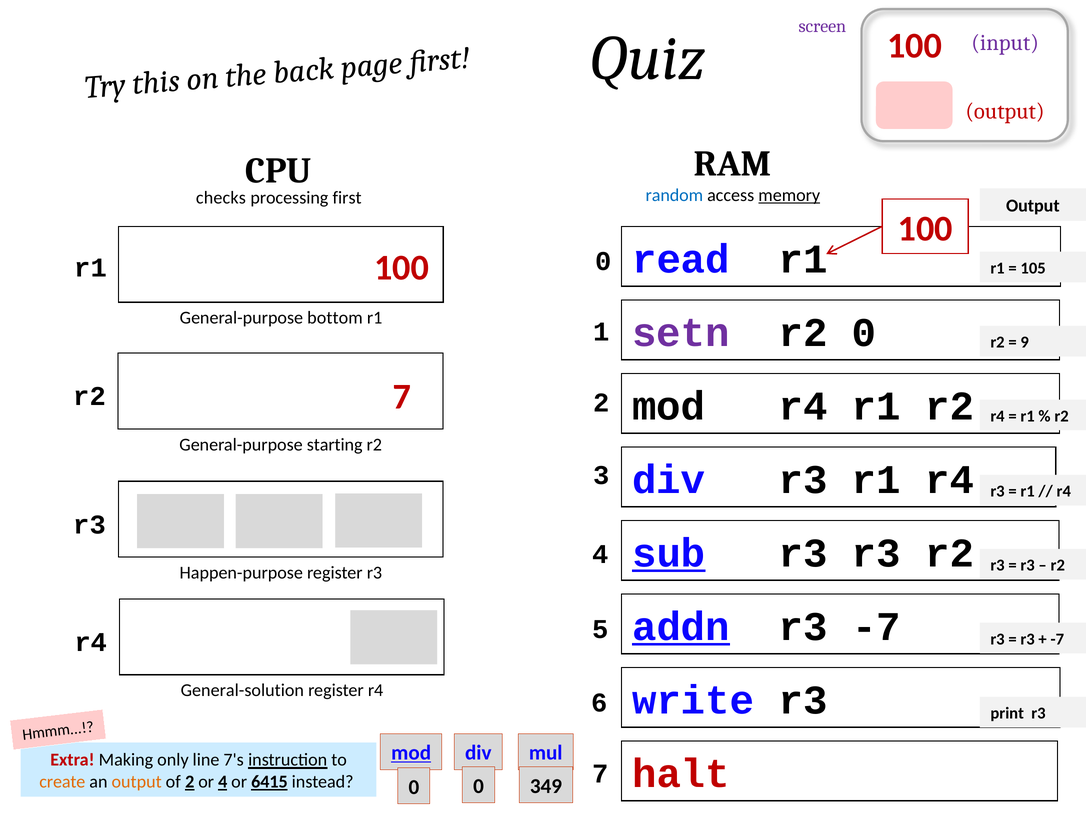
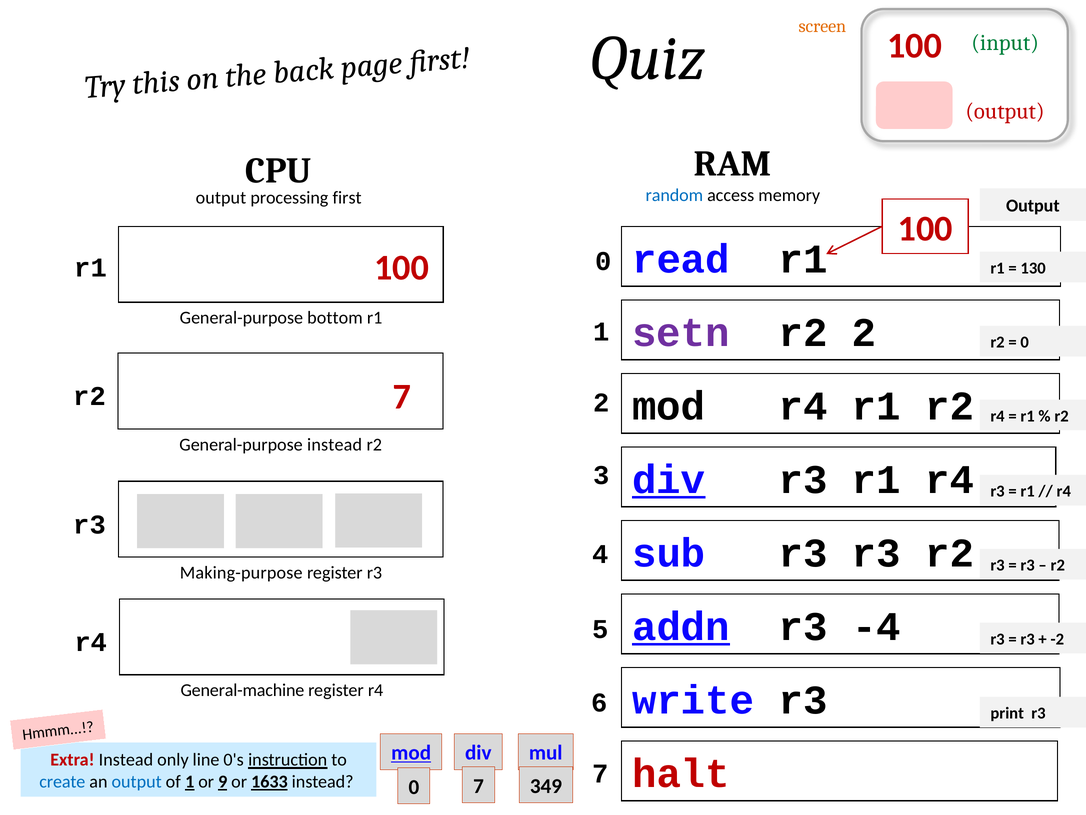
screen colour: purple -> orange (822, 26)
input colour: purple -> green (1005, 43)
memory underline: present -> none (789, 195)
checks: checks -> output (221, 197)
105: 105 -> 130 (1033, 268)
r2 0: 0 -> 2 (864, 333)
9: 9 -> 0 (1025, 342)
General-purpose starting: starting -> instead (335, 444)
div underline: none -> present (669, 480)
sub underline: present -> none (669, 553)
Happen-purpose: Happen-purpose -> Making-purpose (241, 572)
r3 -7: -7 -> -4 (876, 626)
-7: -7 -> -2 (1057, 639)
General-solution: General-solution -> General-machine (242, 690)
Extra Making: Making -> Instead (126, 760)
7's: 7's -> 0's (234, 760)
create colour: orange -> blue (62, 781)
output colour: orange -> blue (137, 781)
of 2: 2 -> 1 (190, 781)
or 4: 4 -> 9 (223, 781)
6415: 6415 -> 1633 (269, 781)
0 0: 0 -> 7 (478, 786)
